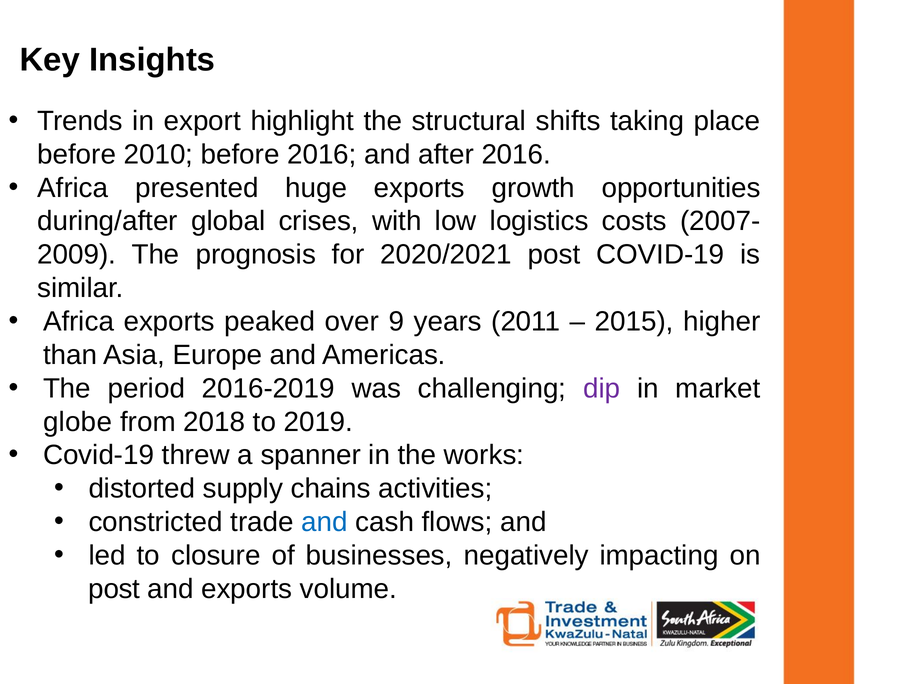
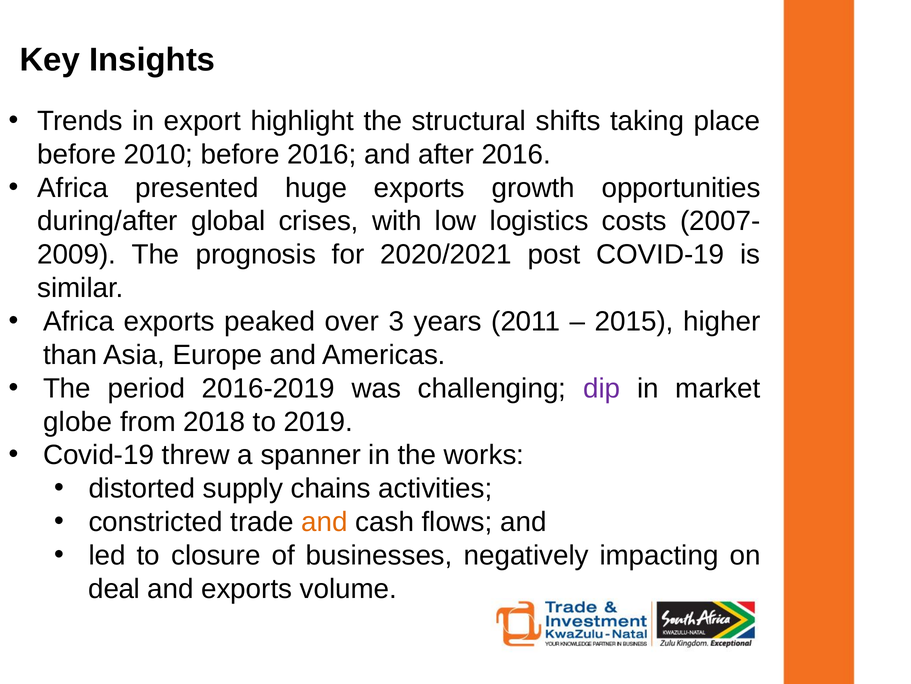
9: 9 -> 3 (396, 321)
and colour: blue -> orange (325, 522)
post: post -> deal (114, 588)
